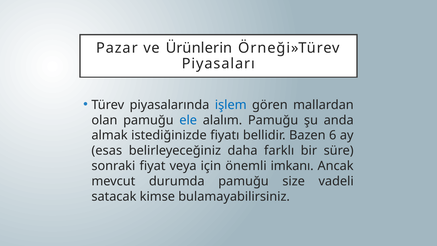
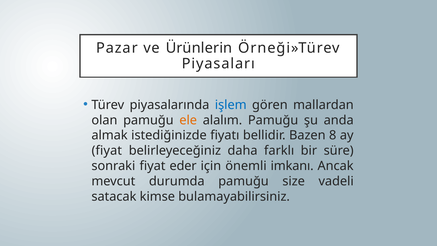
ele colour: blue -> orange (188, 120)
6: 6 -> 8 (333, 135)
esas: esas -> fiyat (107, 151)
veya: veya -> eder (183, 166)
